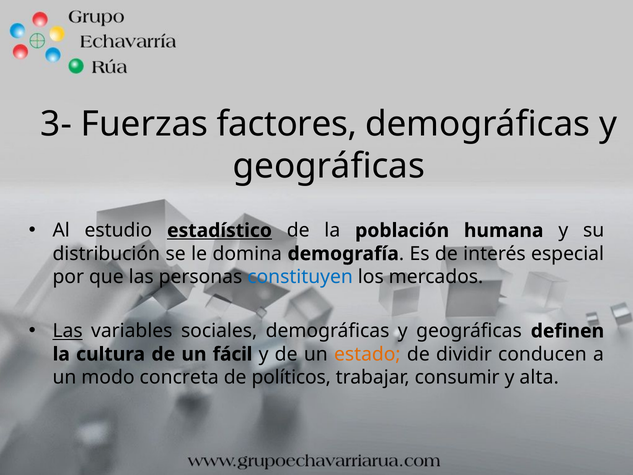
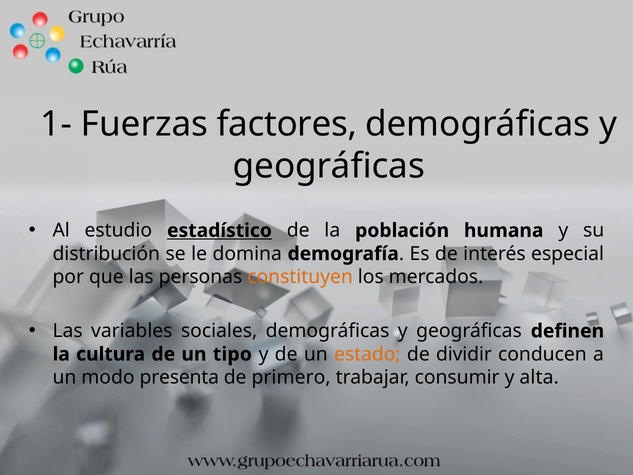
3-: 3- -> 1- (56, 124)
constituyen colour: blue -> orange (300, 277)
Las underline: present -> none (68, 331)
fácil: fácil -> tipo (232, 354)
concreta: concreta -> presenta (179, 377)
políticos: políticos -> primero (291, 377)
